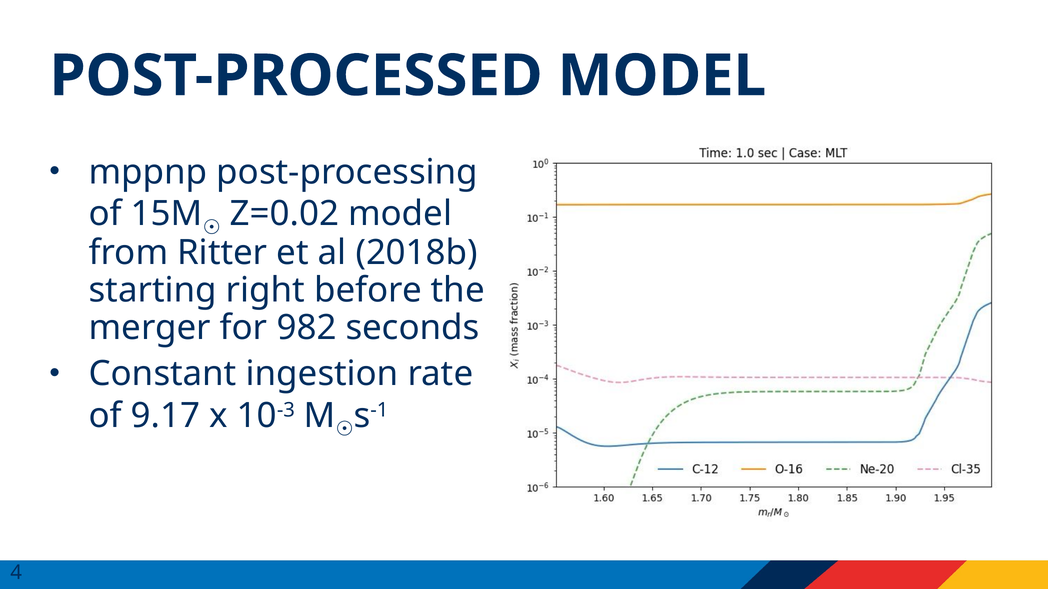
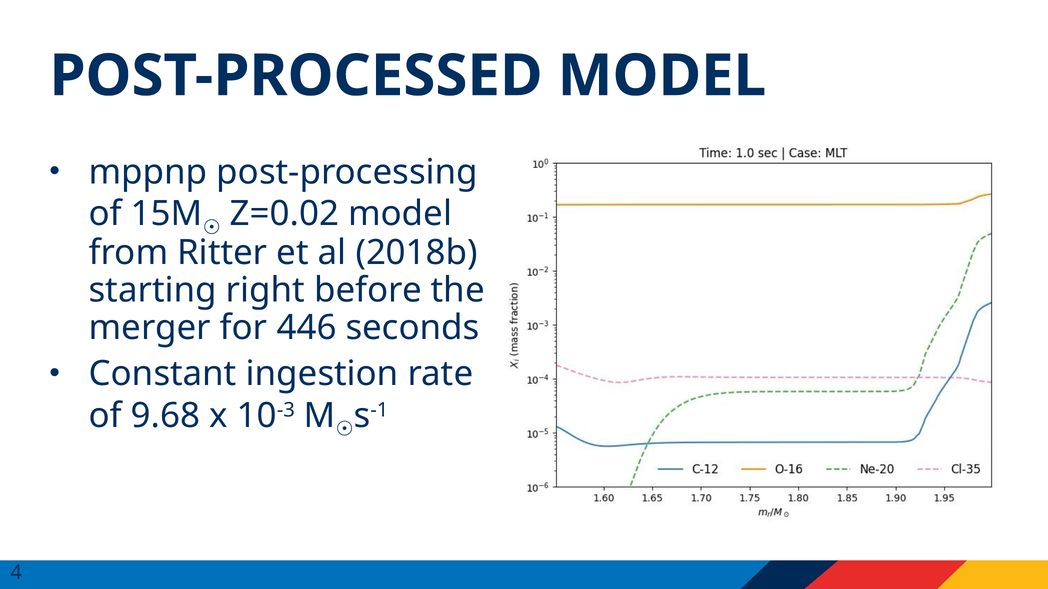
982: 982 -> 446 (307, 328)
9.17: 9.17 -> 9.68 (166, 416)
